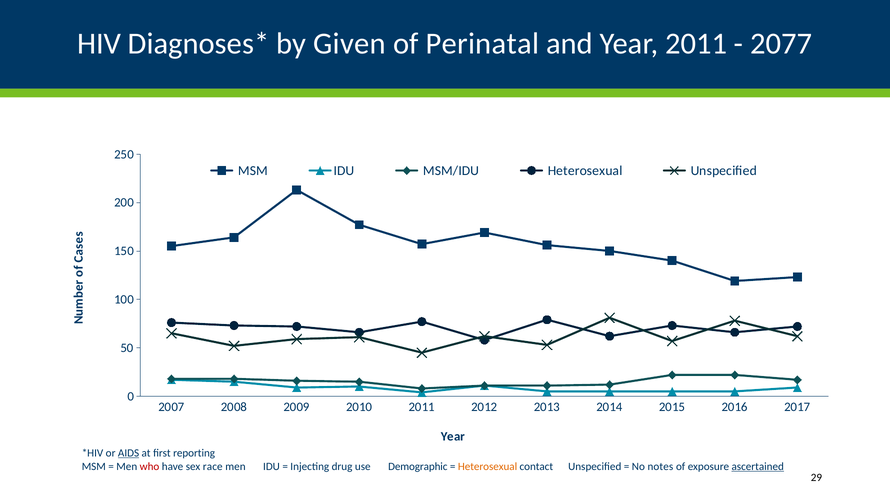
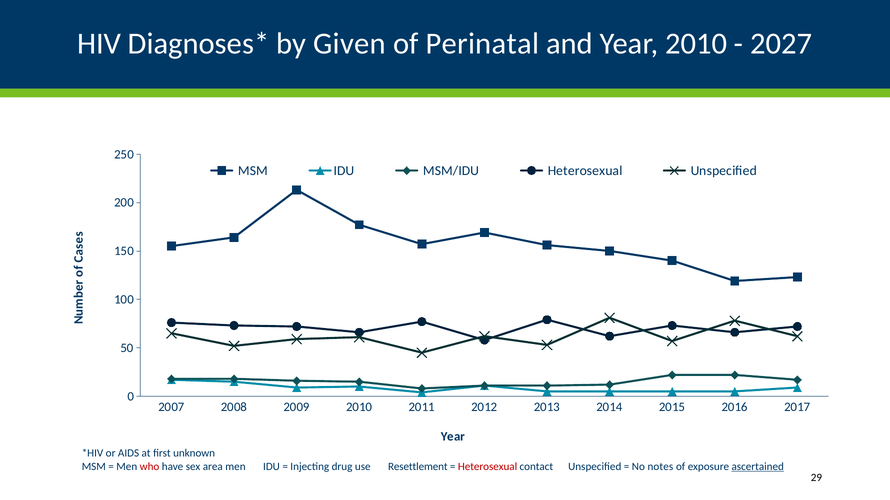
Year 2011: 2011 -> 2010 (696, 44)
2077: 2077 -> 2027 (781, 44)
AIDS underline: present -> none (129, 454)
reporting: reporting -> unknown (194, 454)
race: race -> area (213, 467)
Demographic: Demographic -> Resettlement (418, 467)
Heterosexual colour: orange -> red (488, 467)
